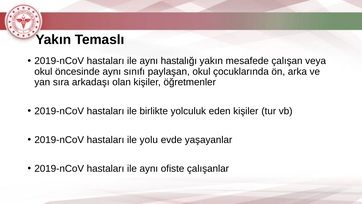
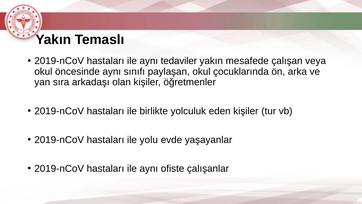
hastalığı: hastalığı -> tedaviler (179, 61)
